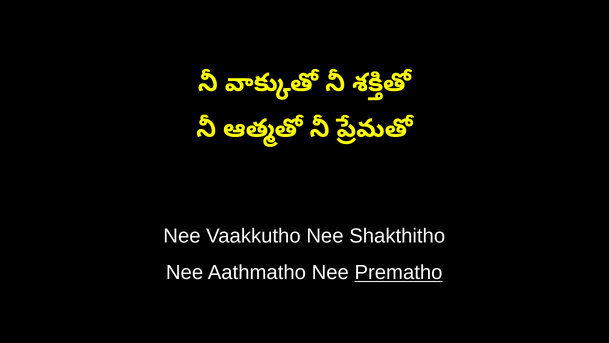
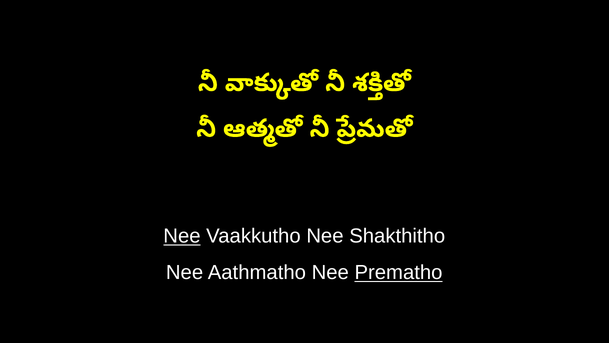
Nee underline: none -> present (182, 236)
